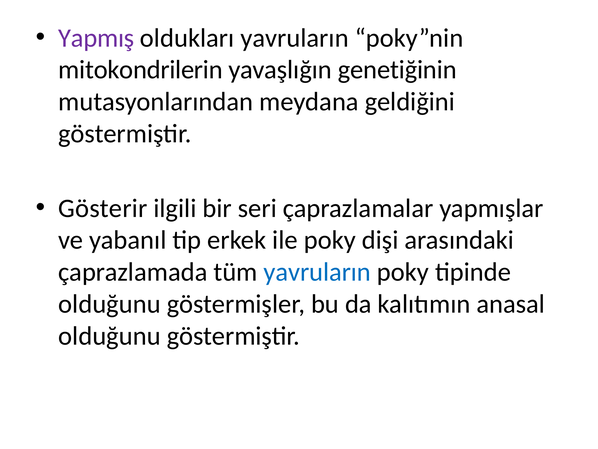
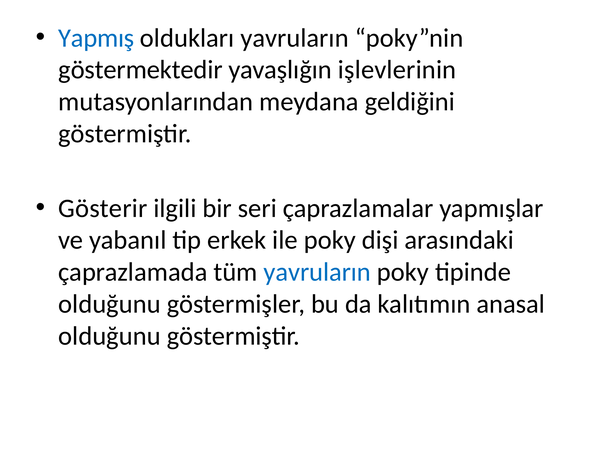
Yapmış colour: purple -> blue (96, 38)
mitokondrilerin: mitokondrilerin -> göstermektedir (140, 70)
genetiğinin: genetiğinin -> işlevlerinin (397, 70)
